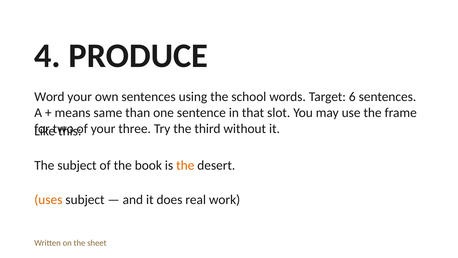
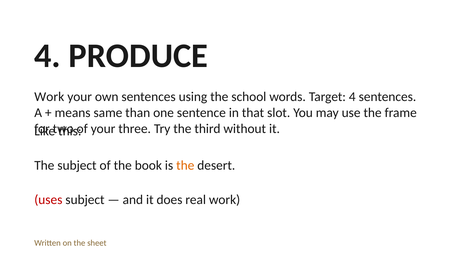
Word: Word -> Work (49, 97)
Target 6: 6 -> 4 (352, 97)
uses colour: orange -> red (48, 200)
